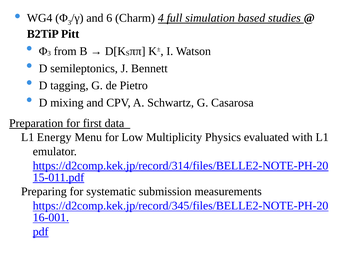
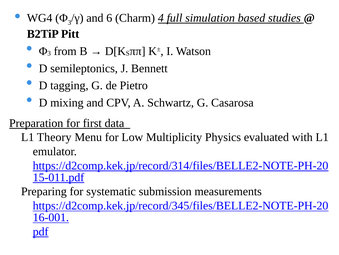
Energy: Energy -> Theory (54, 137)
